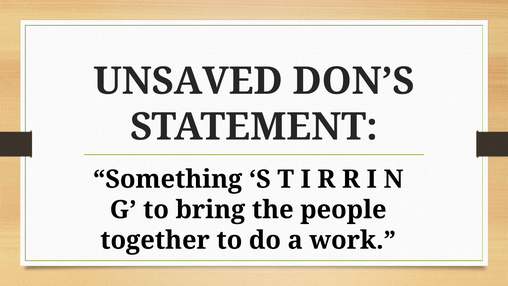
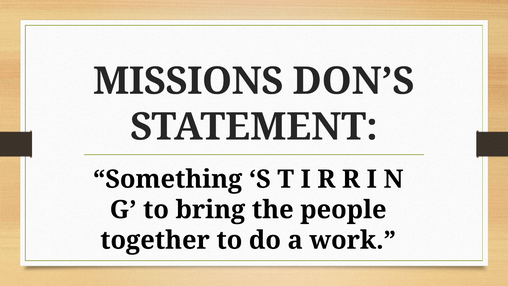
UNSAVED: UNSAVED -> MISSIONS (188, 81)
